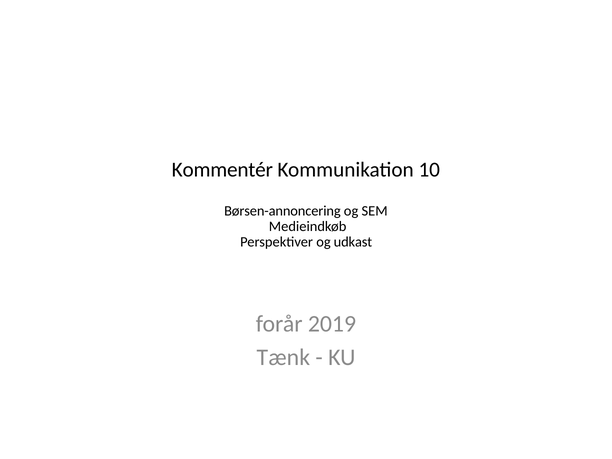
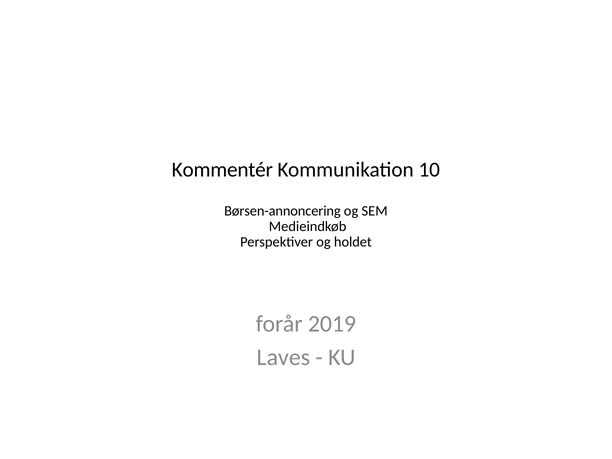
udkast: udkast -> holdet (353, 242)
Tænk: Tænk -> Laves (283, 357)
